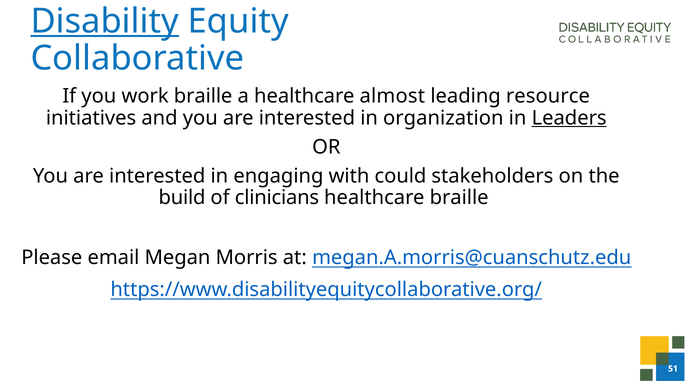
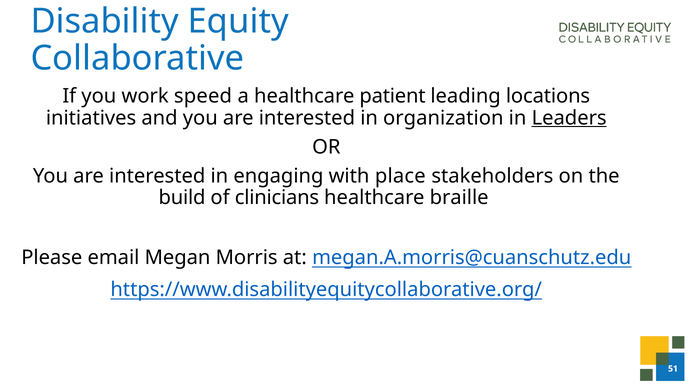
Disability underline: present -> none (105, 21)
work braille: braille -> speed (203, 96)
almost: almost -> patient (393, 96)
resource: resource -> locations (548, 96)
could: could -> place (400, 176)
